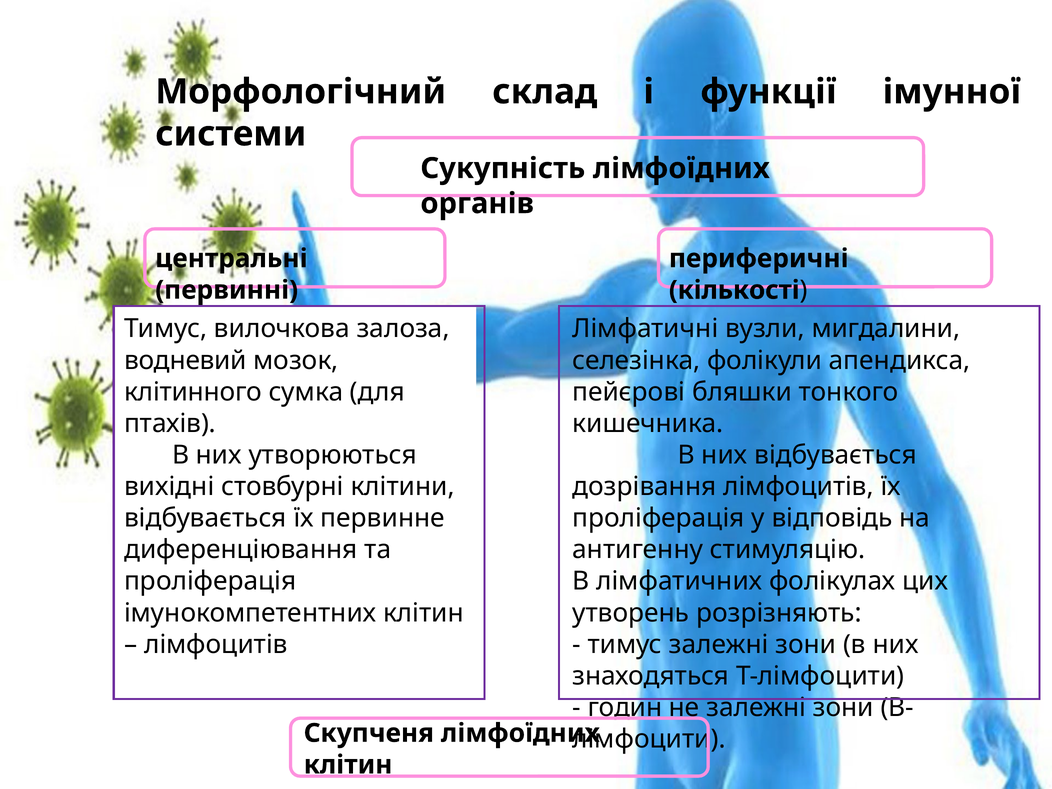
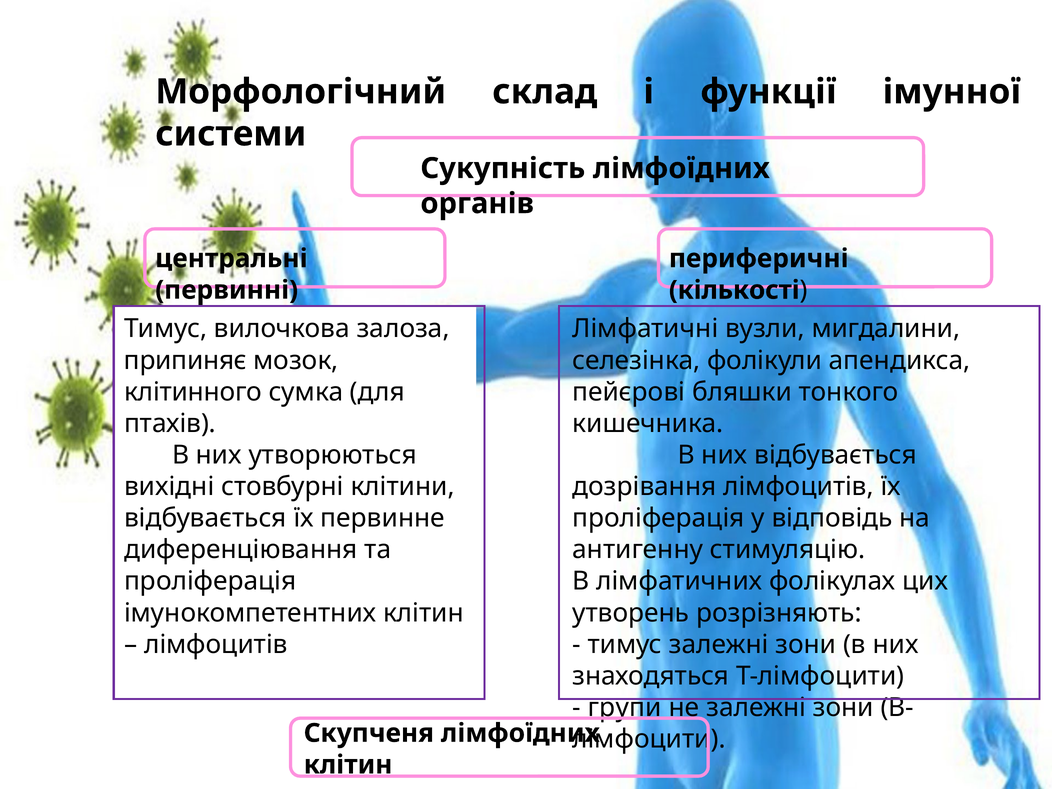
водневий: водневий -> припиняє (185, 360)
годин: годин -> групи (625, 708)
